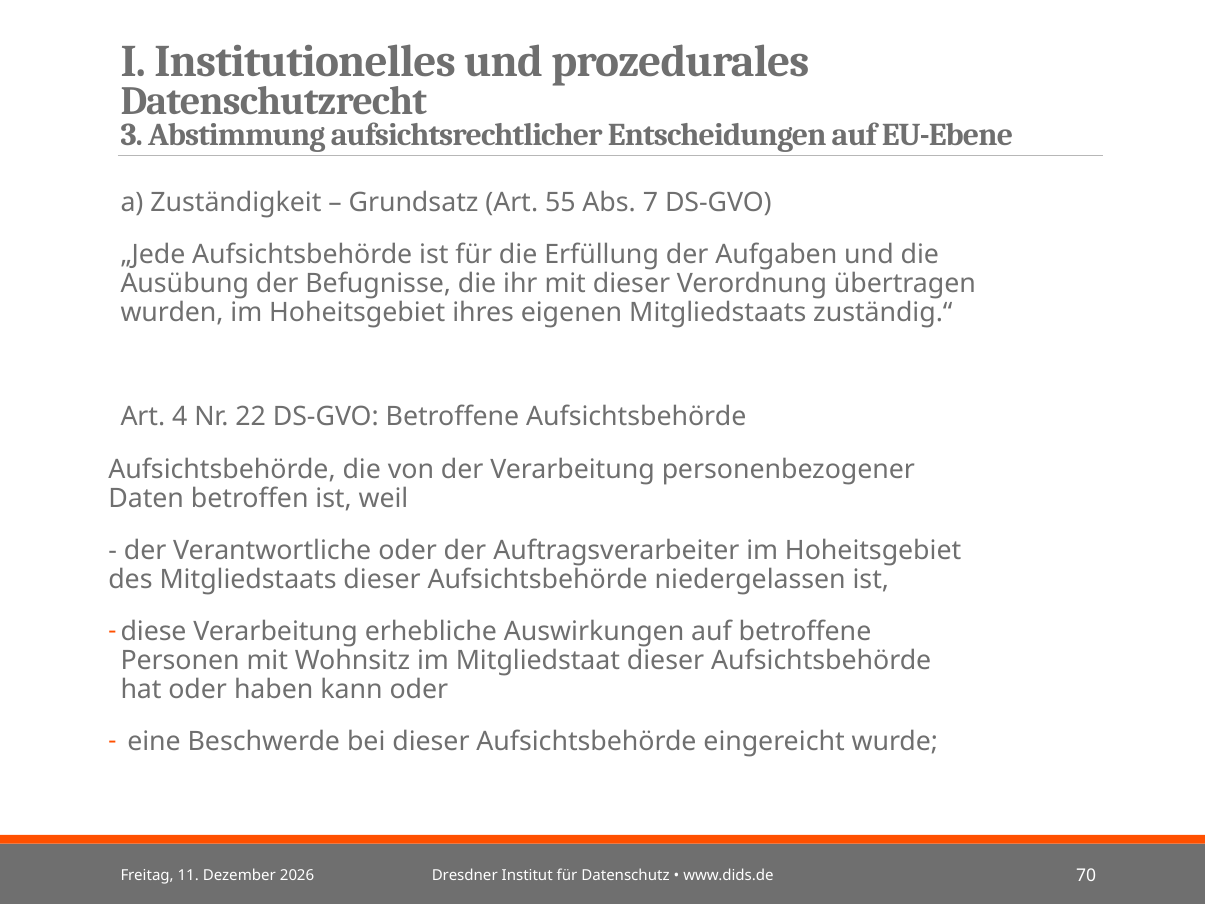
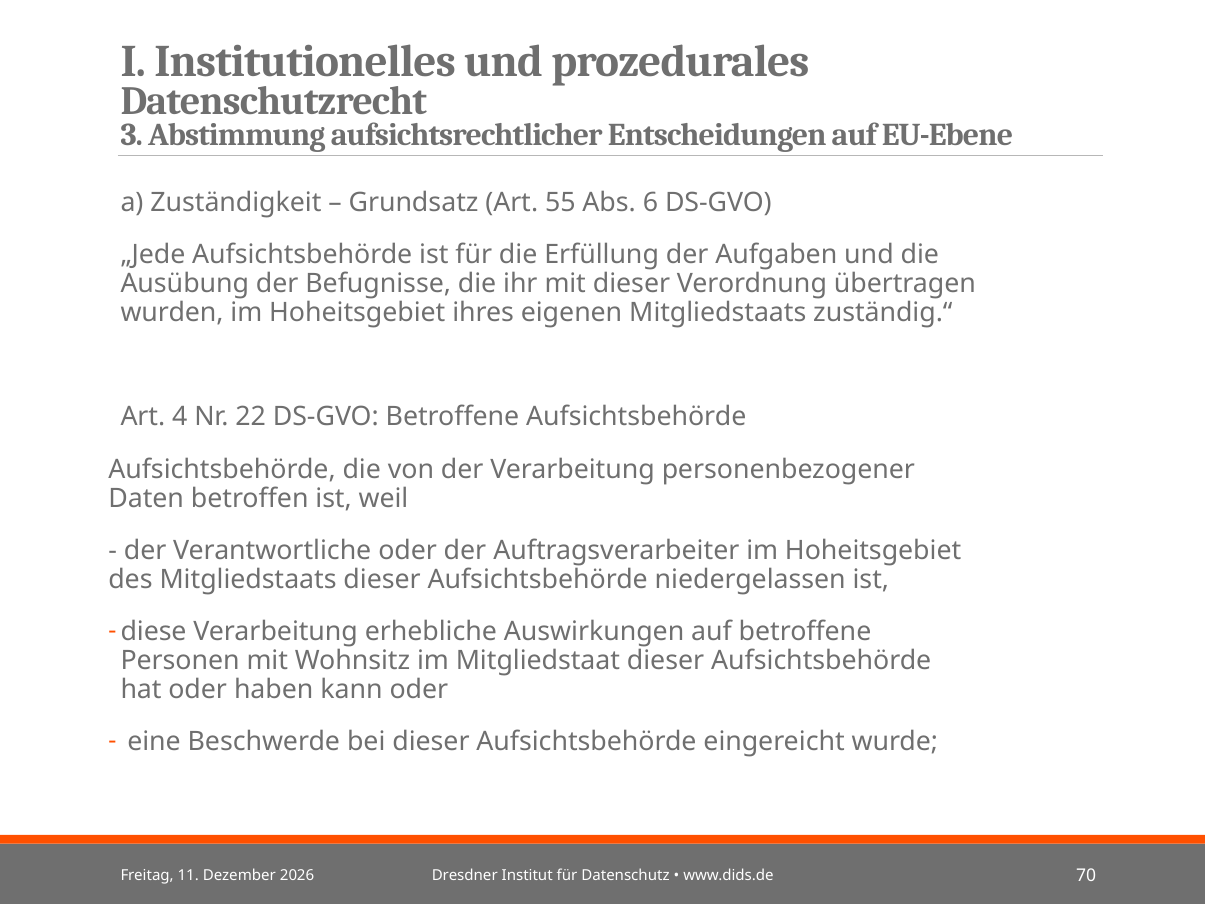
7: 7 -> 6 (650, 202)
